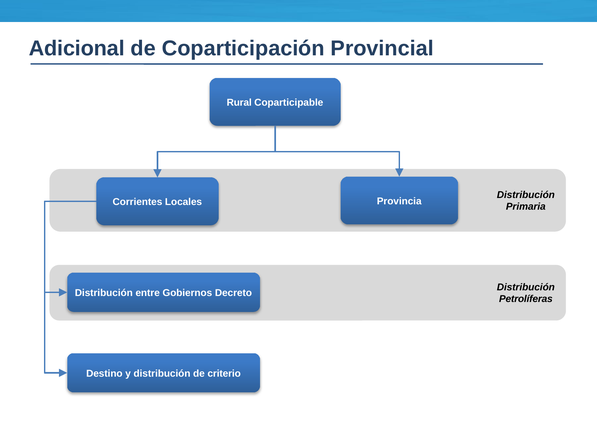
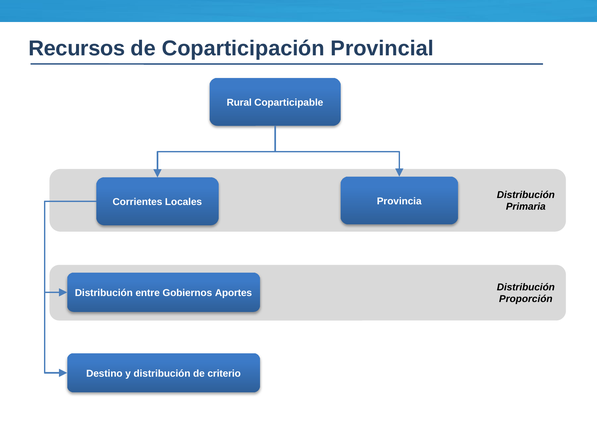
Adicional: Adicional -> Recursos (77, 48)
Decreto: Decreto -> Aportes (233, 294)
Petrolíferas: Petrolíferas -> Proporción (526, 299)
